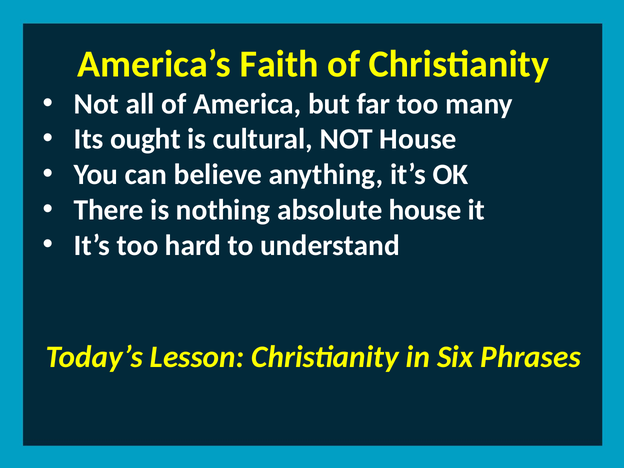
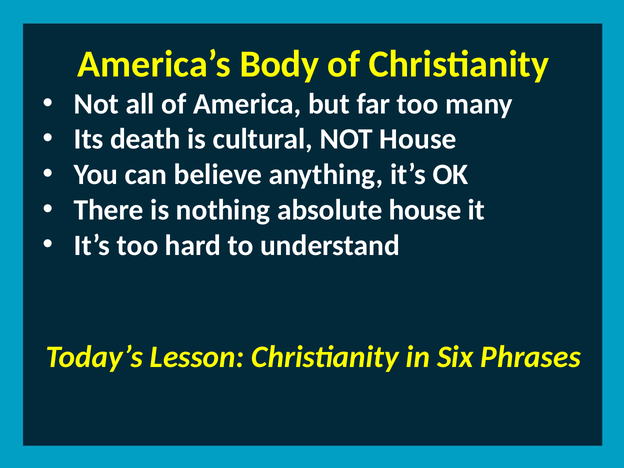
Faith: Faith -> Body (279, 64)
ought: ought -> death (145, 139)
